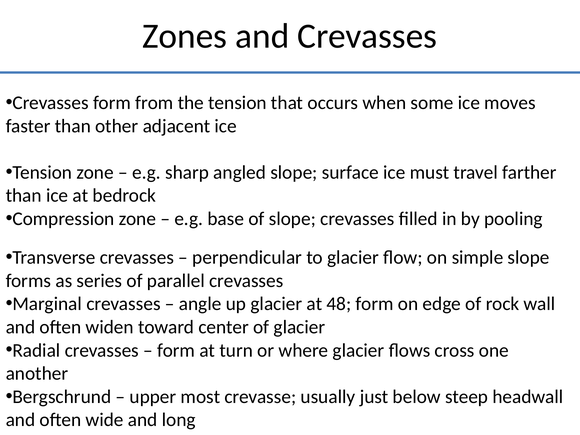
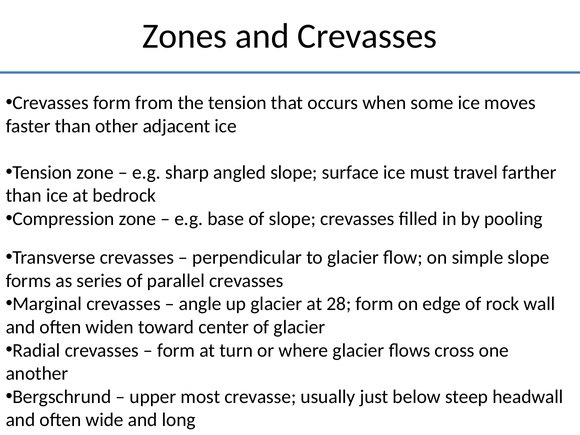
48: 48 -> 28 (339, 304)
